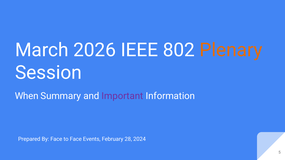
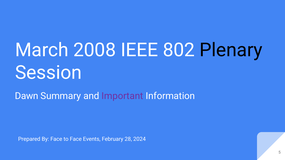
2026: 2026 -> 2008 (95, 50)
Plenary colour: orange -> black (231, 50)
When: When -> Dawn (27, 96)
